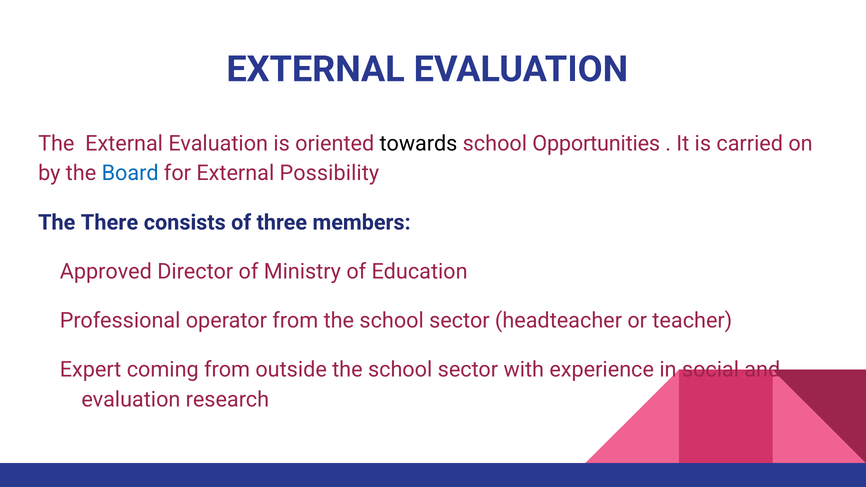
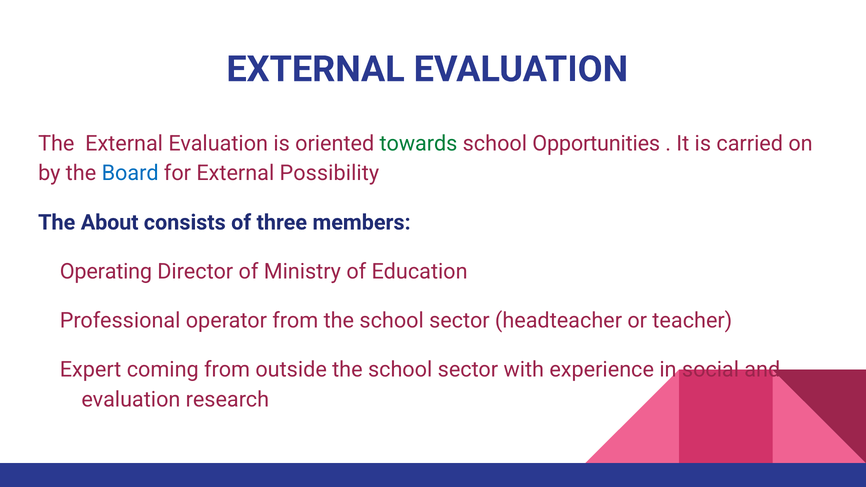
towards colour: black -> green (418, 144)
There: There -> About (110, 222)
Approved: Approved -> Operating (106, 272)
